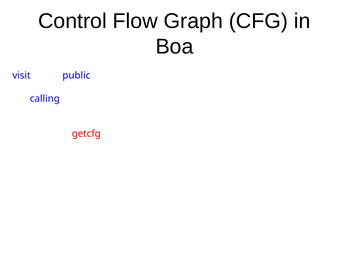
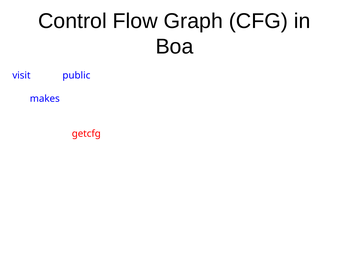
calling: calling -> makes (45, 99)
